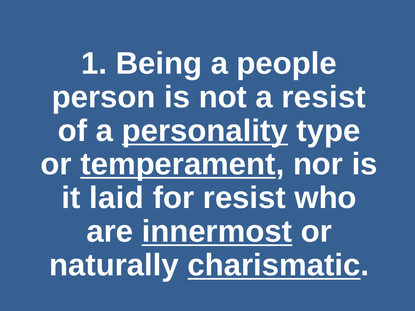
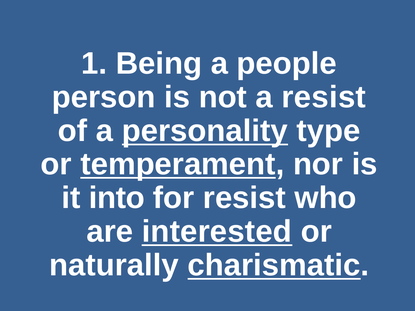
laid: laid -> into (117, 198)
innermost: innermost -> interested (217, 232)
